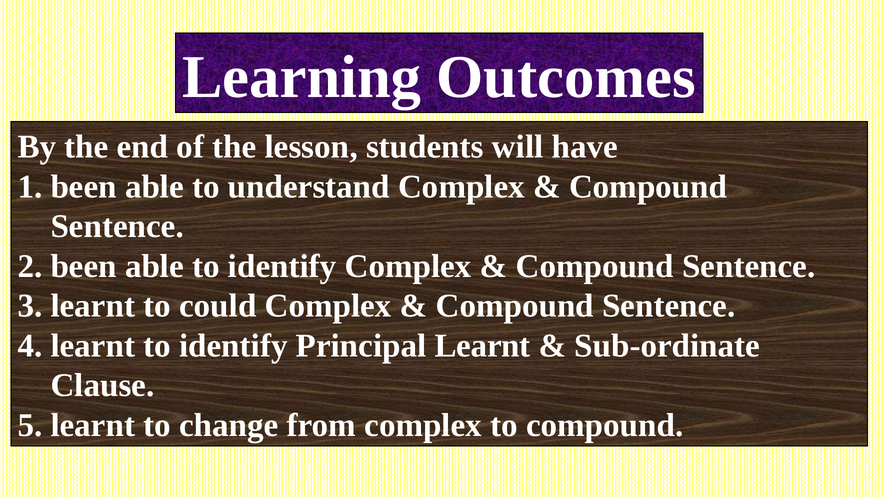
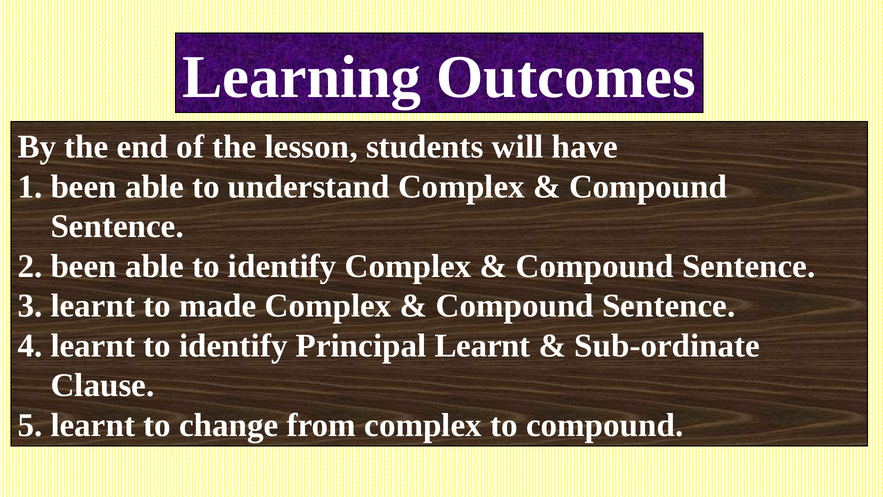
could: could -> made (218, 306)
